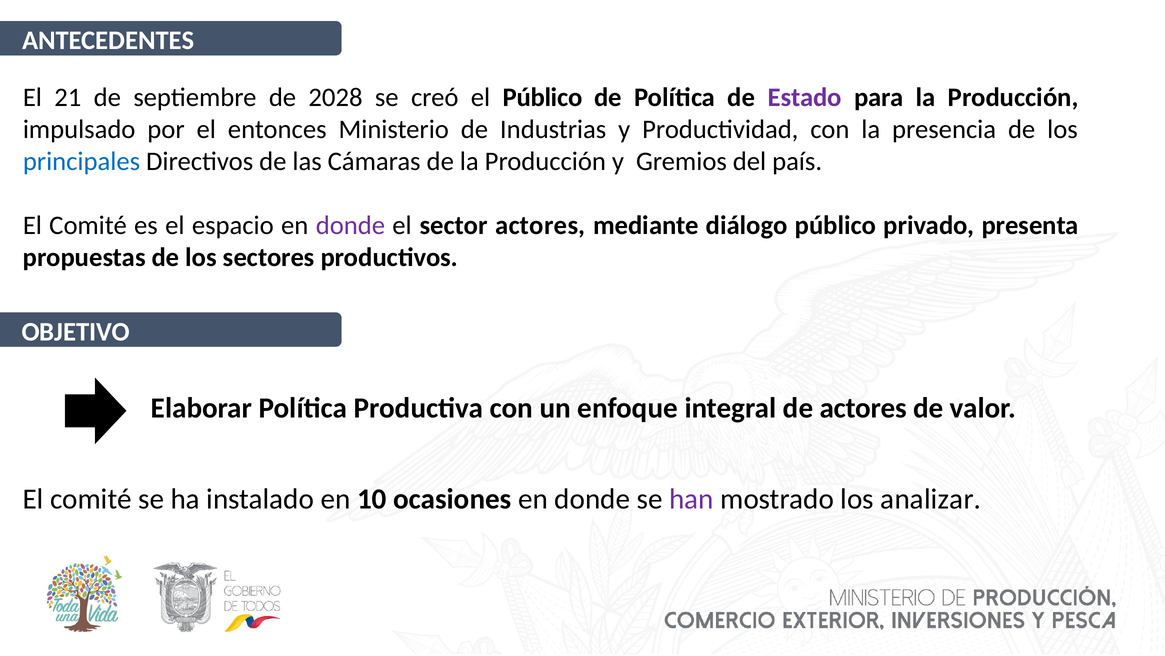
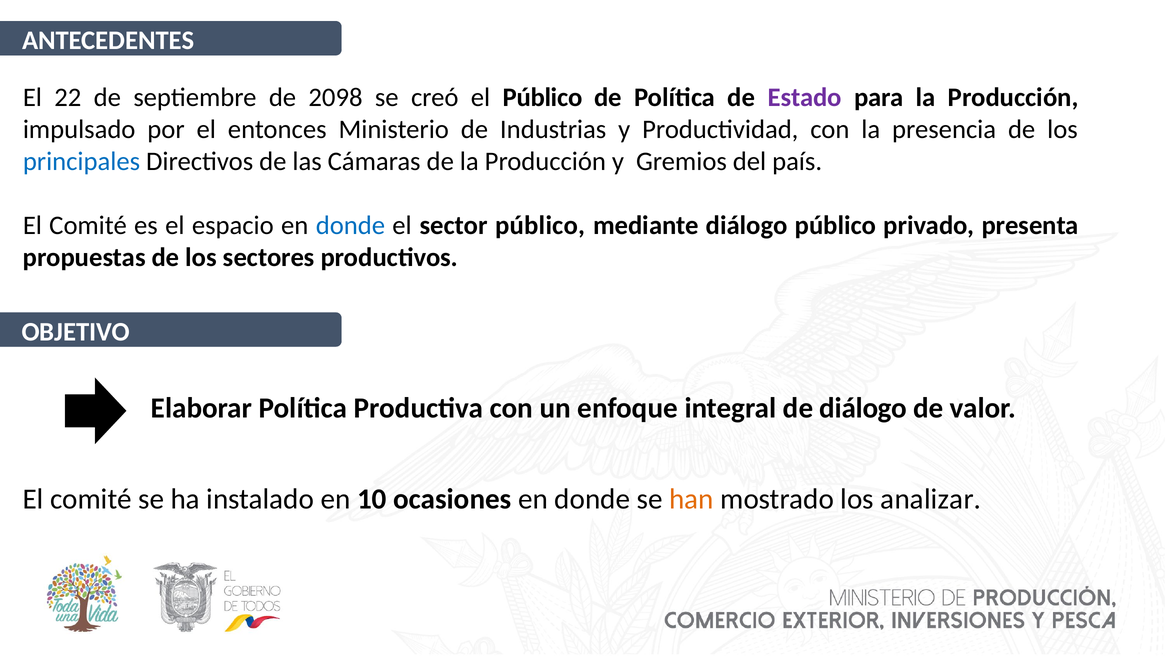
21: 21 -> 22 (68, 97)
2028: 2028 -> 2098 (336, 97)
donde colour: purple -> blue (350, 225)
sector actores: actores -> público (540, 225)
de actores: actores -> diálogo (863, 408)
han colour: purple -> orange (691, 498)
